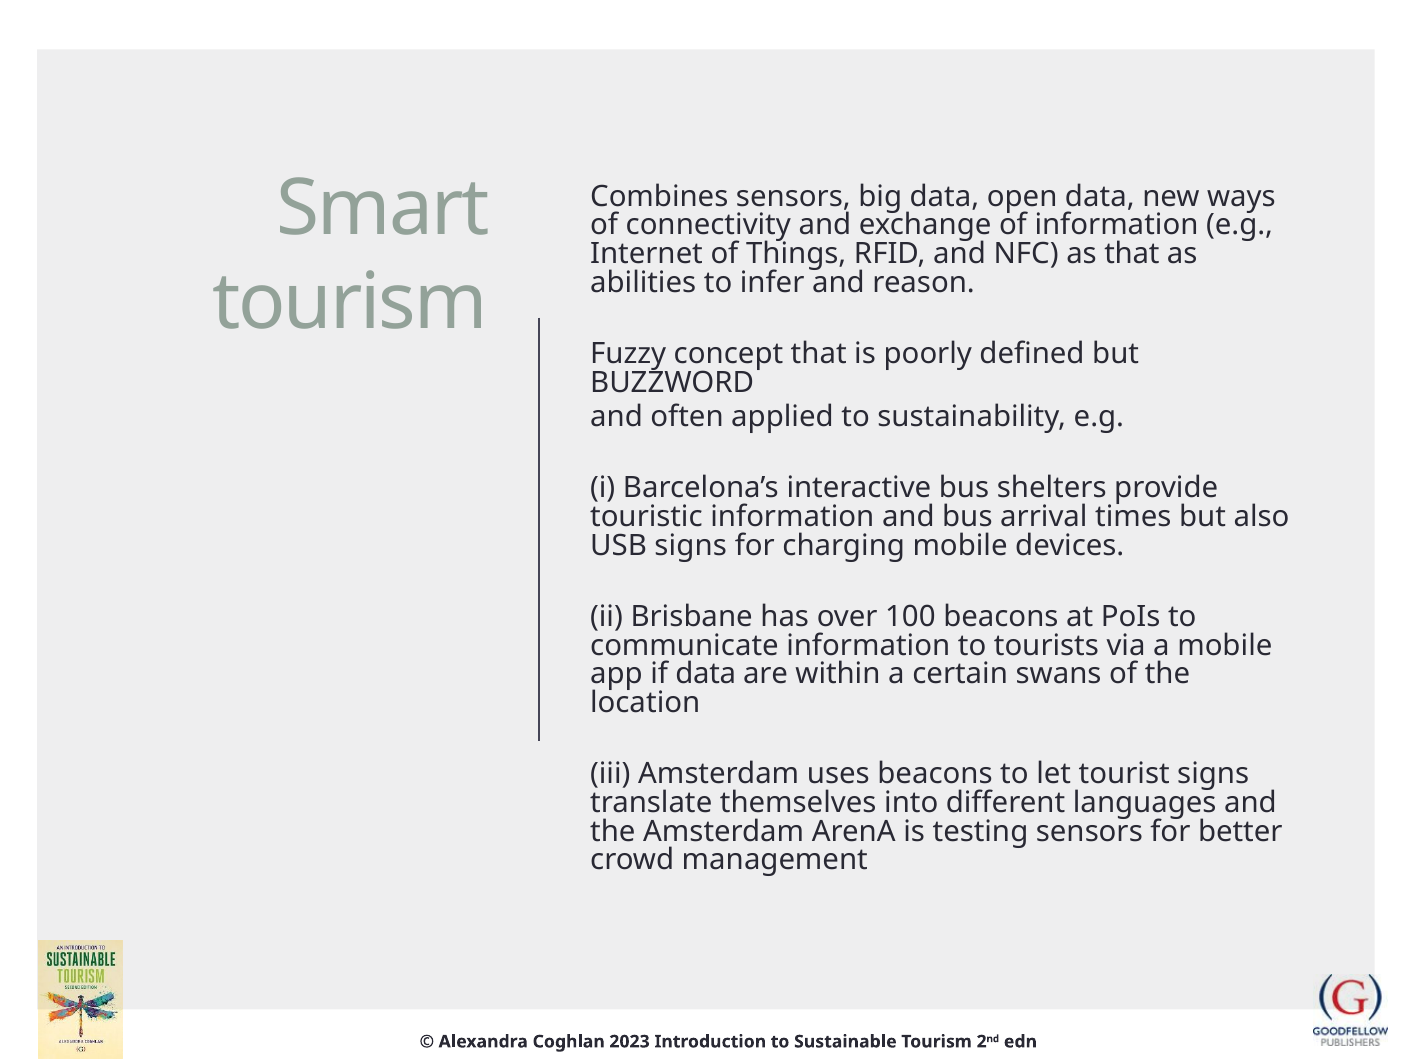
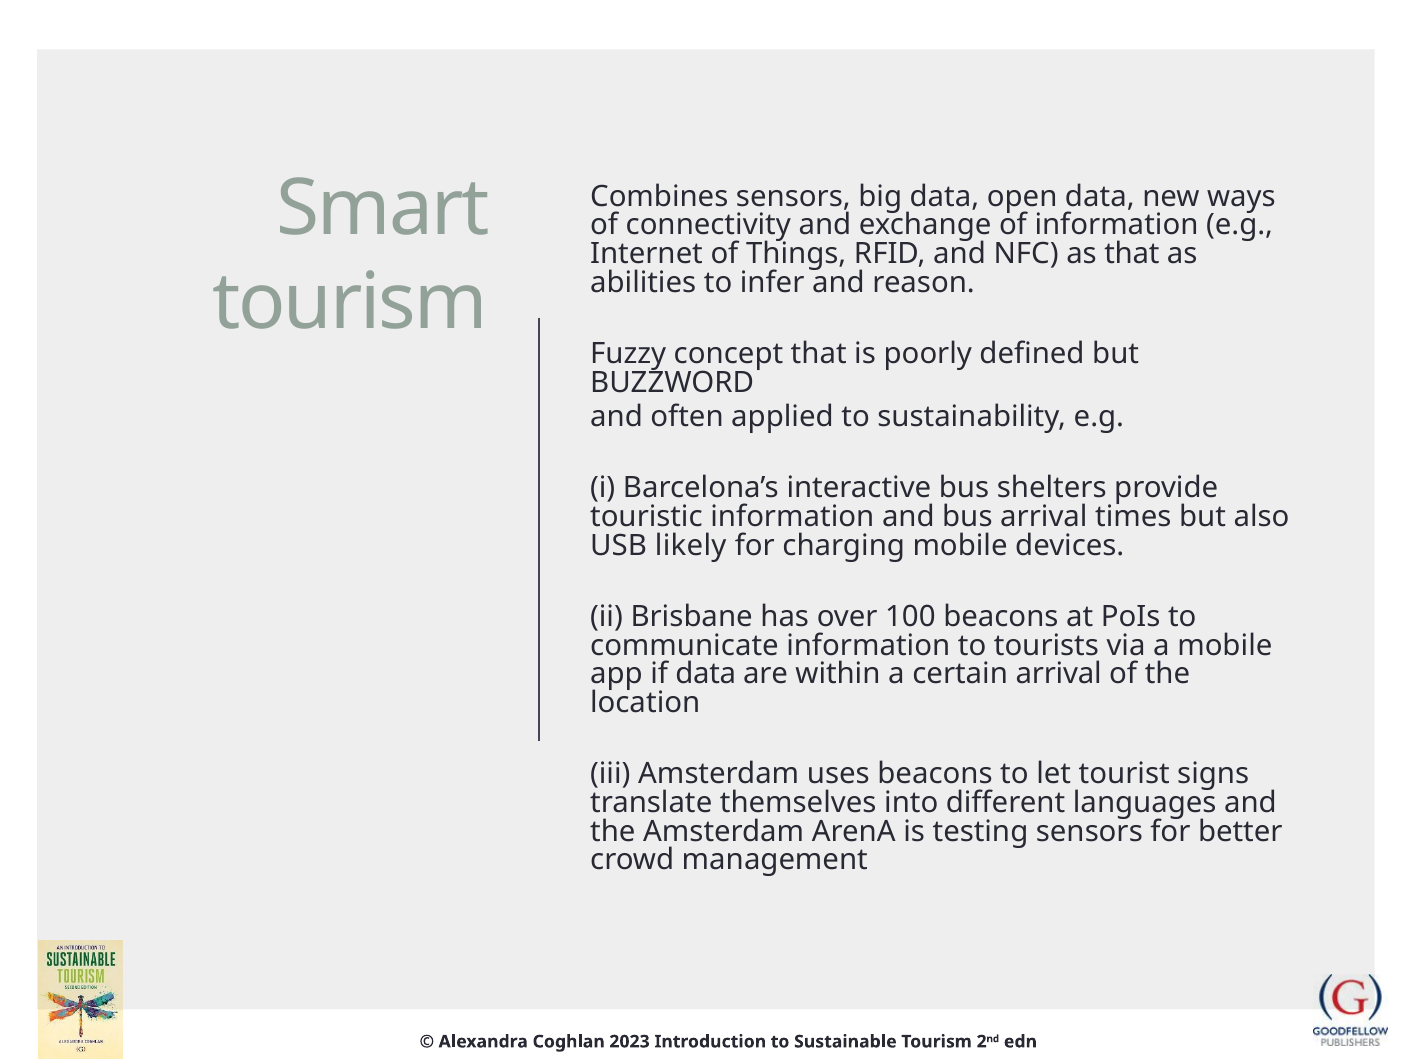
USB signs: signs -> likely (691, 545)
certain swans: swans -> arrival (1059, 674)
